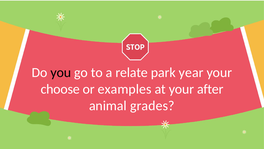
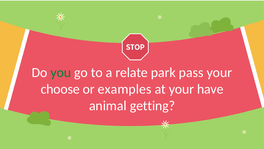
you colour: black -> green (61, 72)
year: year -> pass (191, 72)
after: after -> have (210, 89)
grades: grades -> getting (152, 105)
